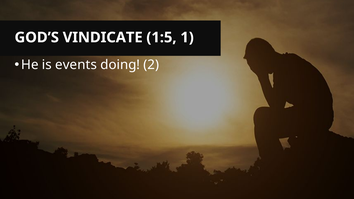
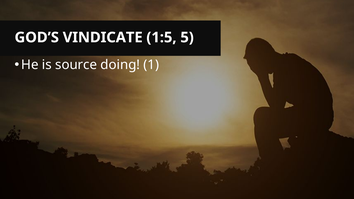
1: 1 -> 5 (187, 37)
events: events -> source (76, 65)
2: 2 -> 1 (151, 65)
